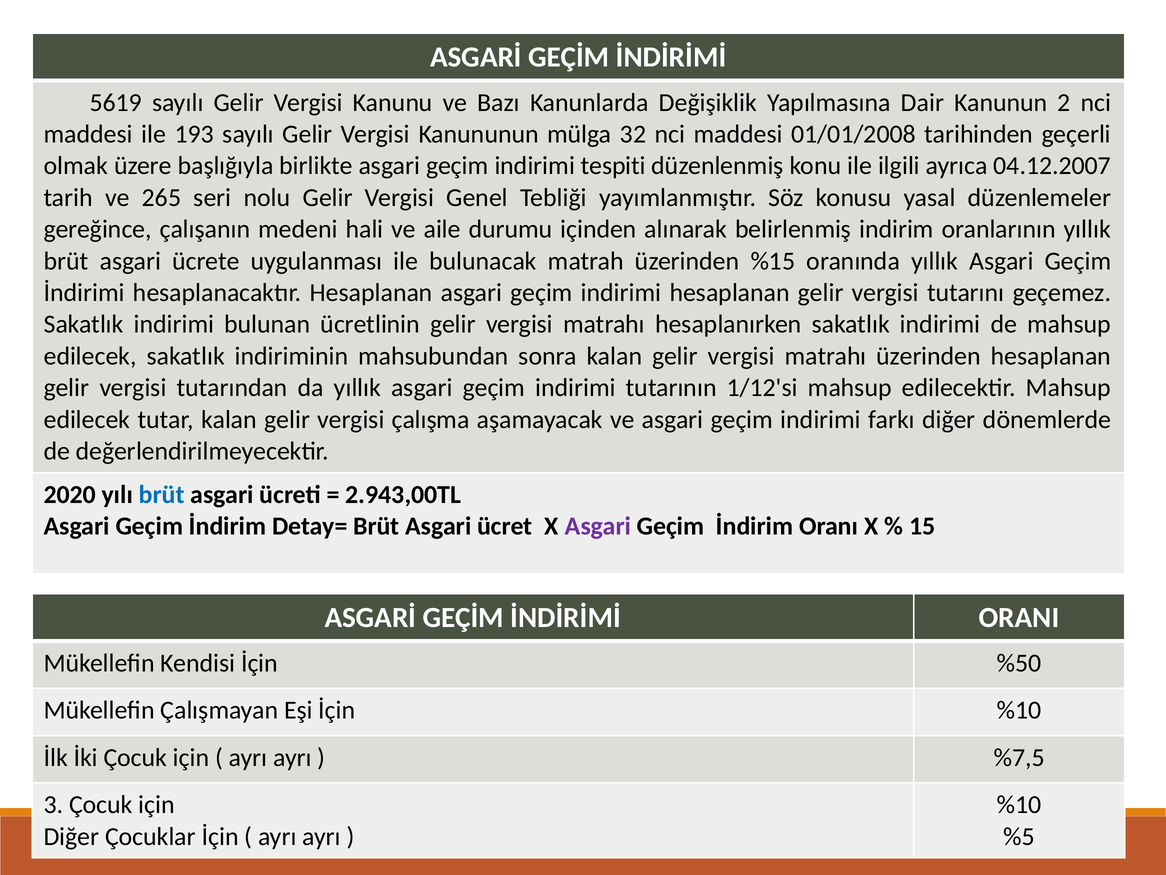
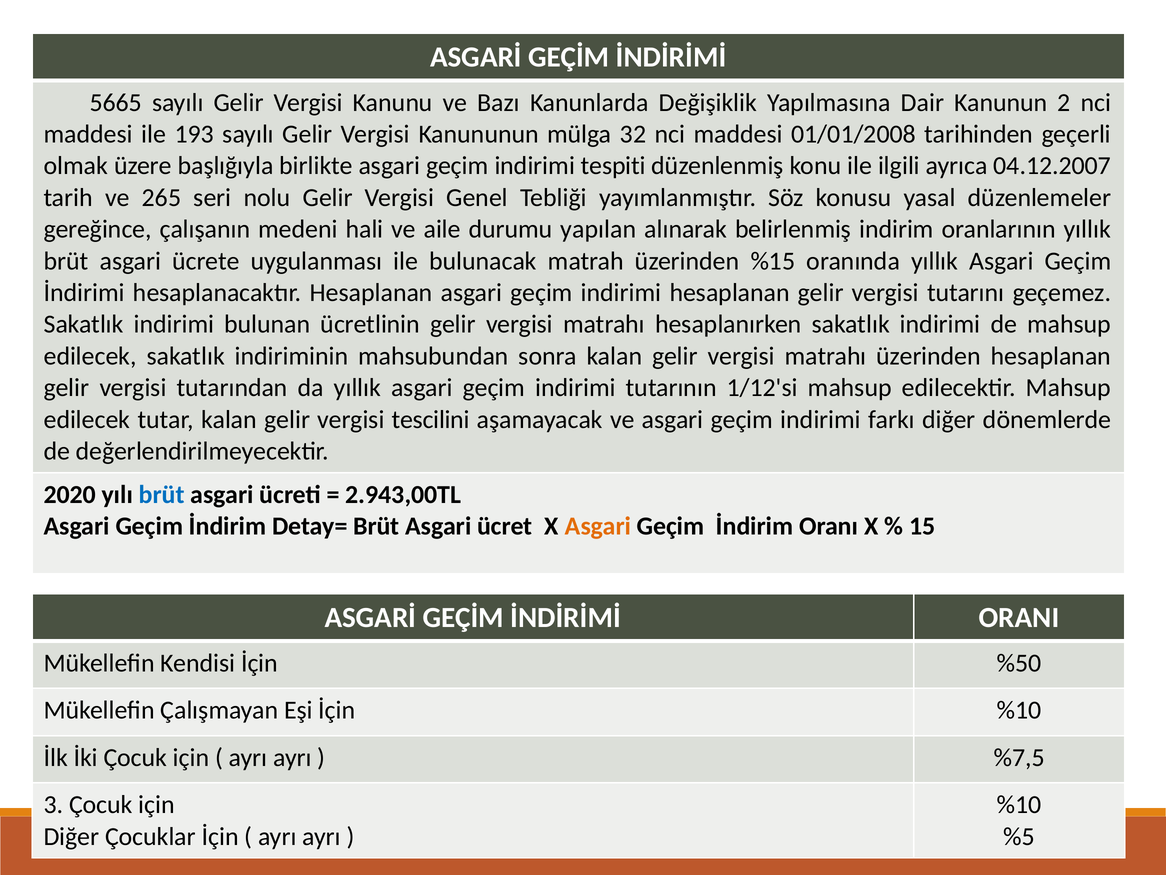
5619: 5619 -> 5665 (116, 103)
içinden: içinden -> yapılan (598, 229)
çalışma: çalışma -> tescilini (431, 419)
Asgari colour: purple -> orange (598, 526)
